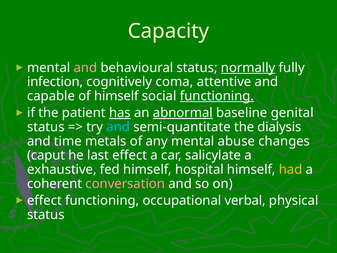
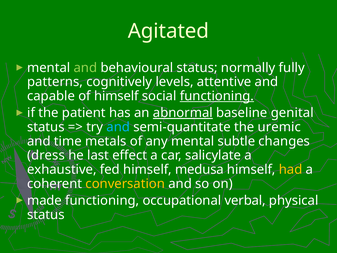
Capacity: Capacity -> Agitated (168, 31)
and colour: pink -> light green (85, 68)
normally underline: present -> none (248, 68)
infection: infection -> patterns (55, 82)
coma: coma -> levels (175, 82)
has underline: present -> none (120, 113)
dialysis: dialysis -> uremic (279, 127)
abuse: abuse -> subtle (236, 141)
caput: caput -> dress (46, 155)
hospital: hospital -> medusa (199, 169)
conversation colour: pink -> yellow (125, 184)
effect: effect -> made (44, 200)
